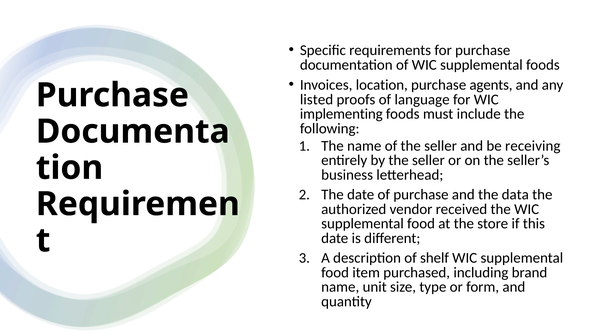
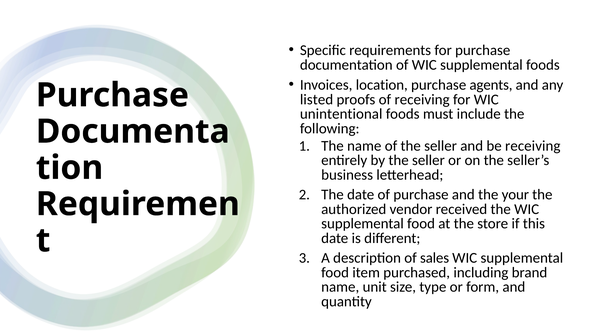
of language: language -> receiving (422, 99)
implementing: implementing -> unintentional (341, 114)
data: data -> your (515, 195)
shelf: shelf -> sales (435, 258)
